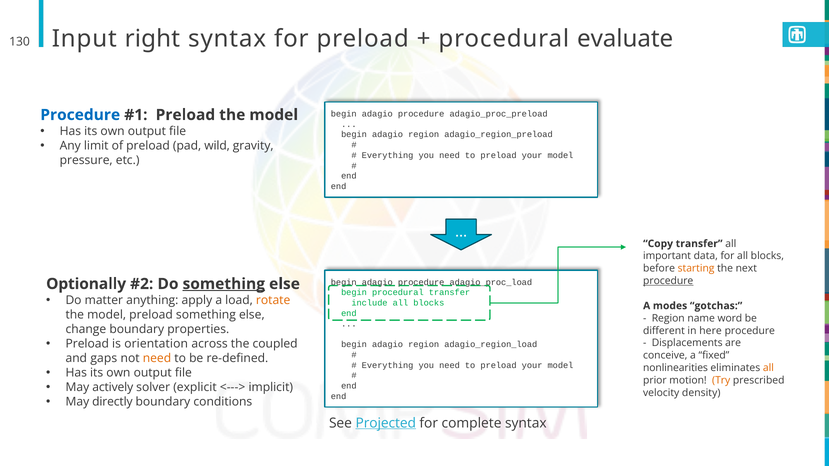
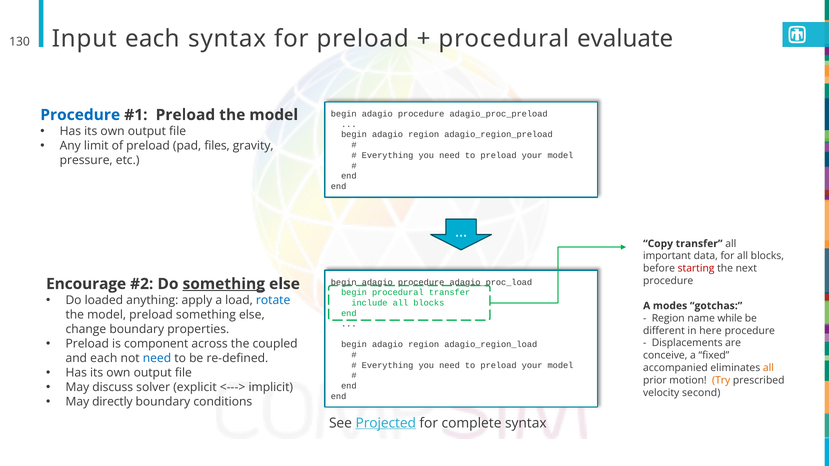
Input right: right -> each (152, 39)
wild: wild -> files (217, 146)
starting colour: orange -> red (696, 269)
procedure underline: present -> none (668, 281)
Optionally: Optionally -> Encourage (86, 284)
matter: matter -> loaded (104, 300)
rotate colour: orange -> blue (273, 300)
word: word -> while (730, 318)
orientation: orientation -> component (156, 344)
and gaps: gaps -> each (104, 358)
need colour: orange -> blue (157, 358)
nonlinearities: nonlinearities -> accompanied (675, 368)
actively: actively -> discuss (113, 388)
density: density -> second (701, 393)
